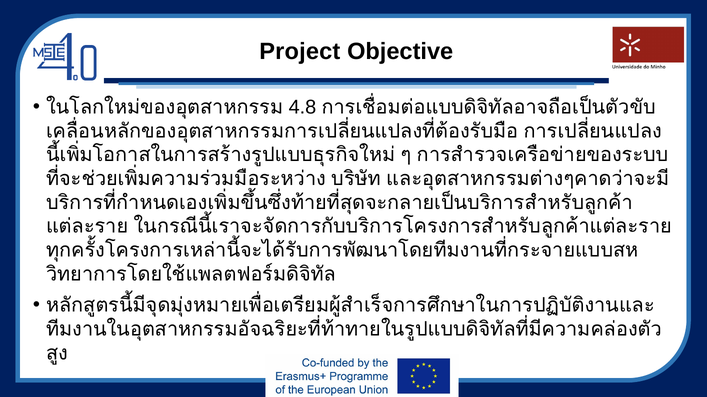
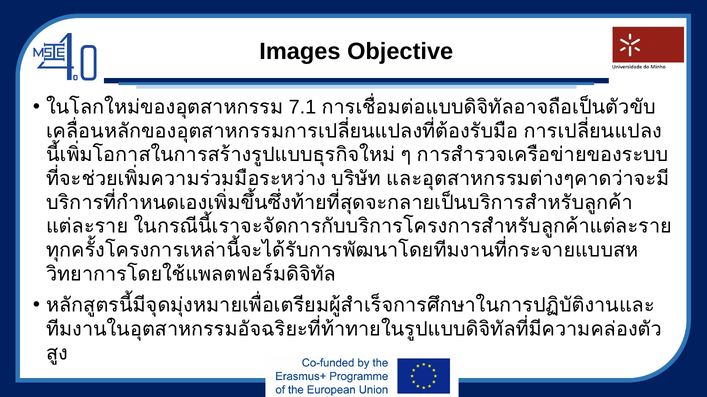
Project: Project -> Images (300, 52)
4.8: 4.8 -> 7.1 (302, 107)
